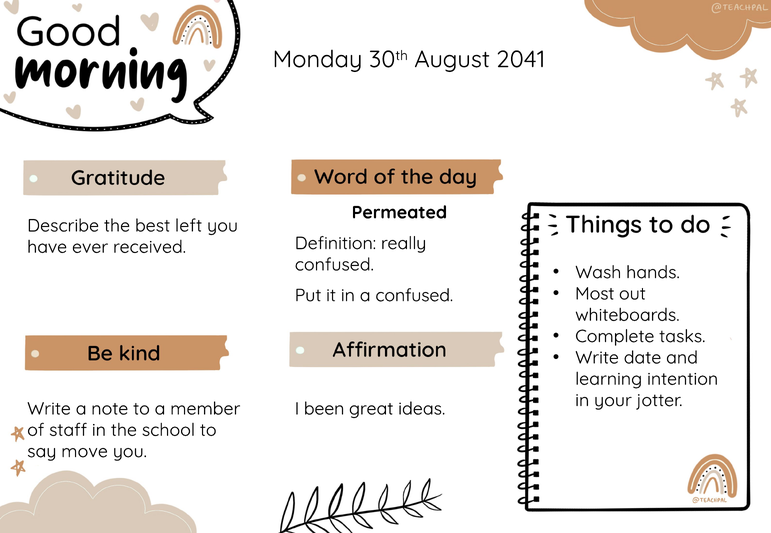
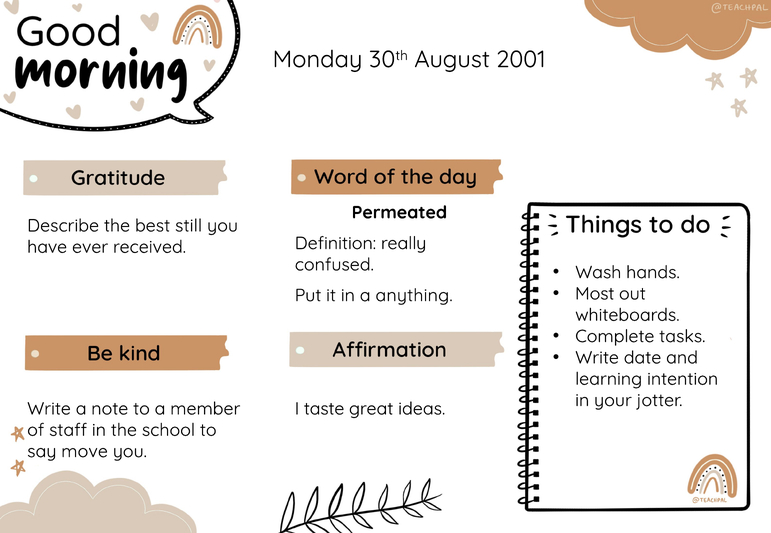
2041: 2041 -> 2001 (521, 59)
left: left -> still (189, 226)
a confused: confused -> anything (414, 296)
been: been -> taste (324, 409)
